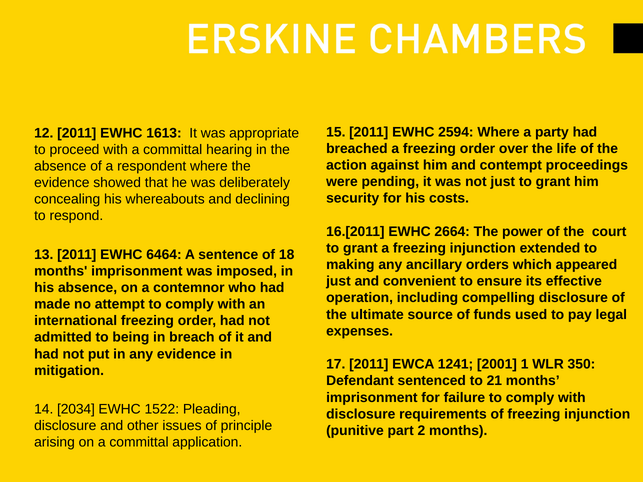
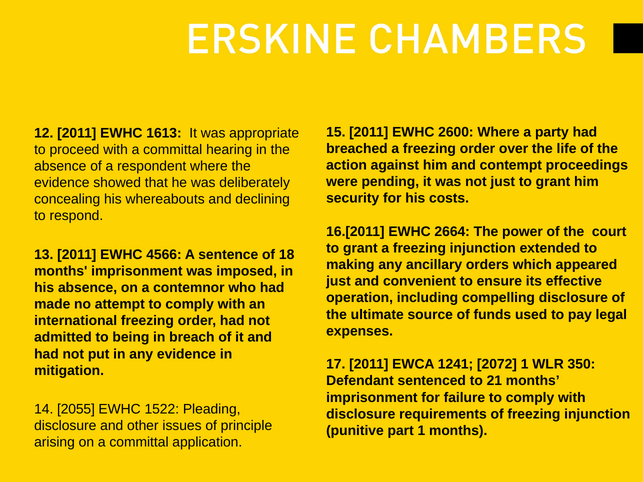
2594: 2594 -> 2600 (456, 132)
6464: 6464 -> 4566 (164, 255)
2001: 2001 -> 2072 (497, 364)
2034: 2034 -> 2055 (76, 409)
part 2: 2 -> 1 (421, 431)
